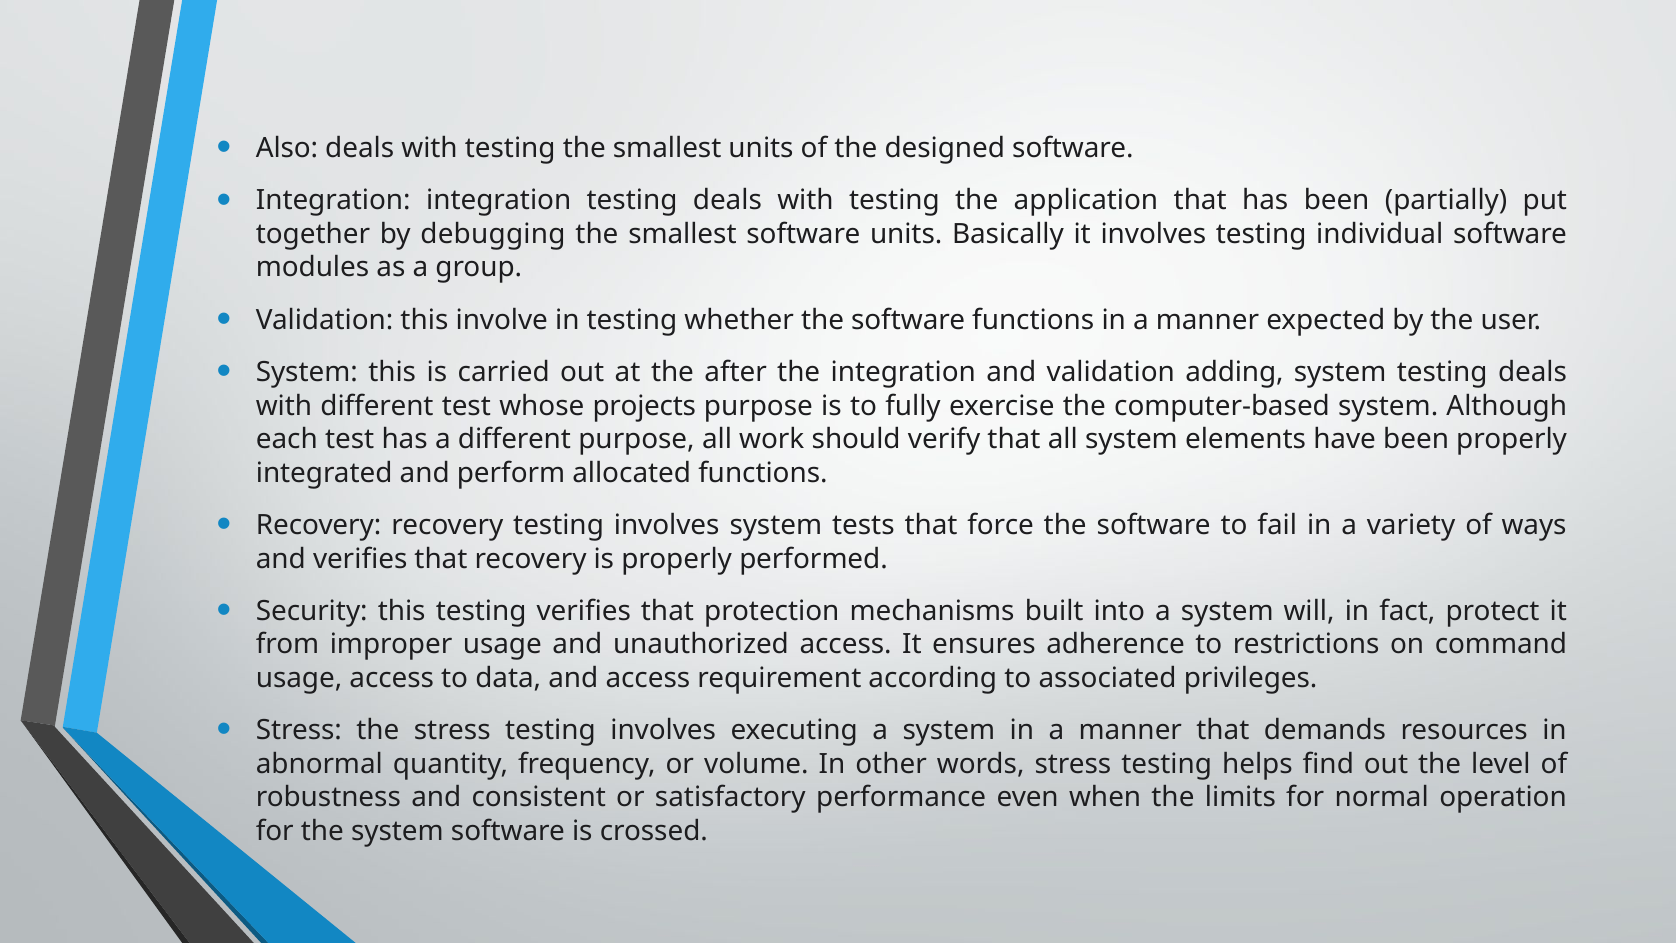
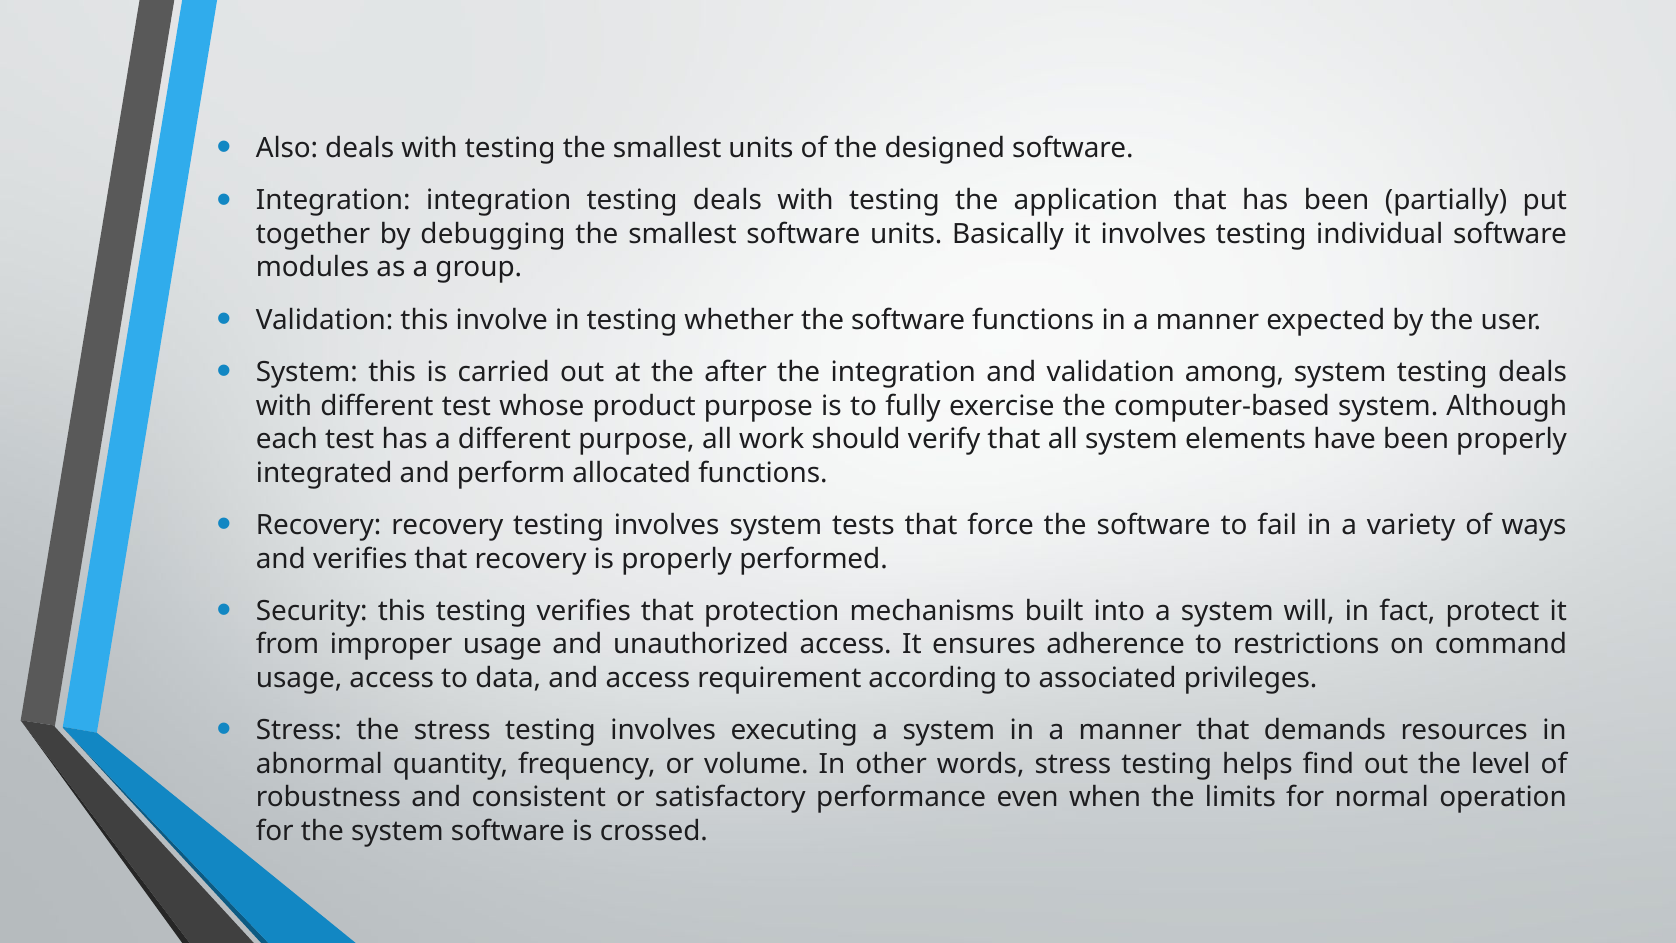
adding: adding -> among (1235, 372)
projects: projects -> product (644, 406)
